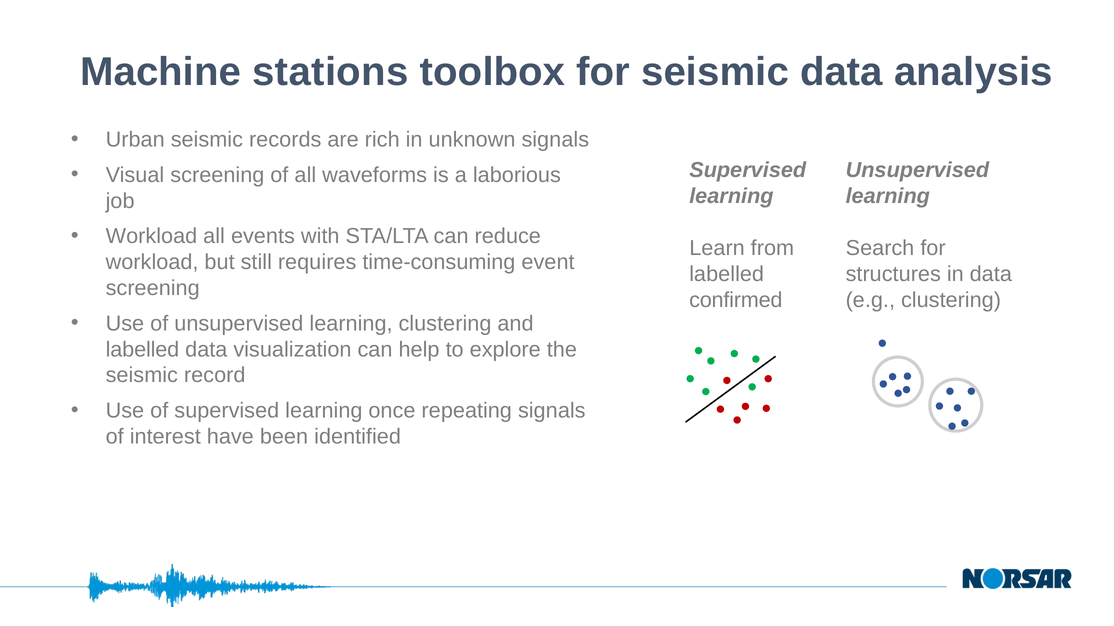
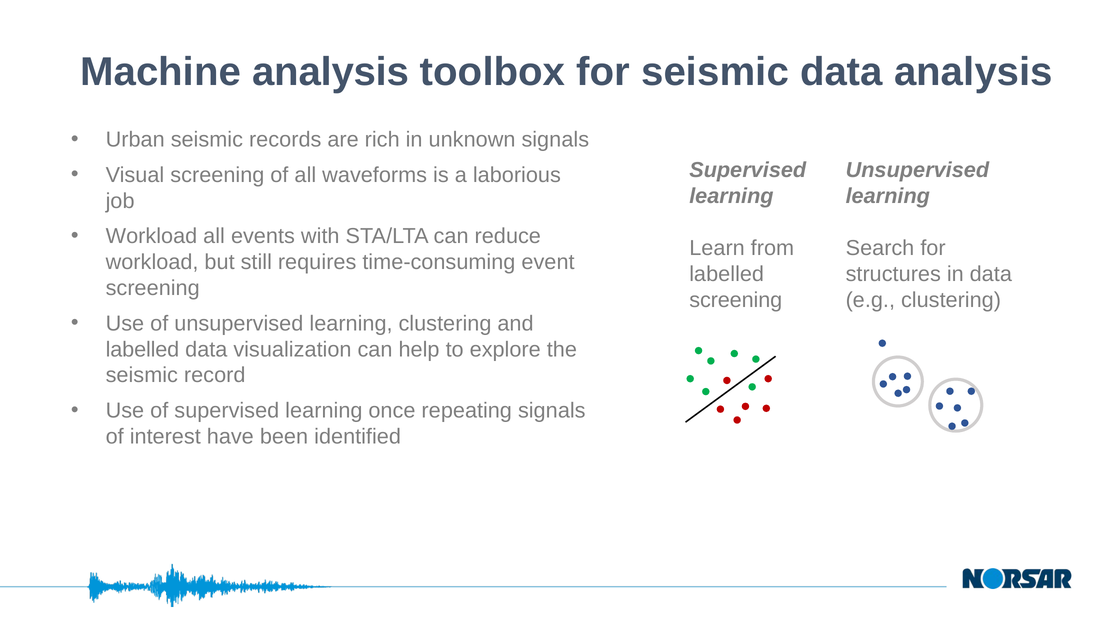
Machine stations: stations -> analysis (331, 72)
confirmed: confirmed -> screening (736, 300)
